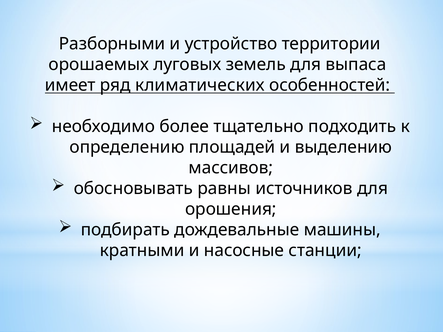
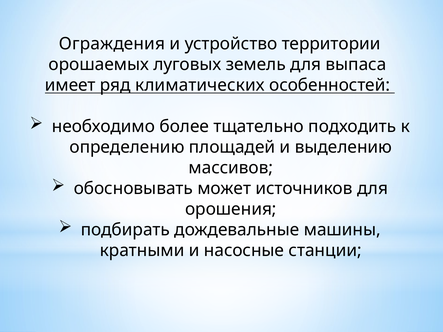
Разборными: Разборными -> Ограждения (112, 44)
равны: равны -> может (224, 189)
